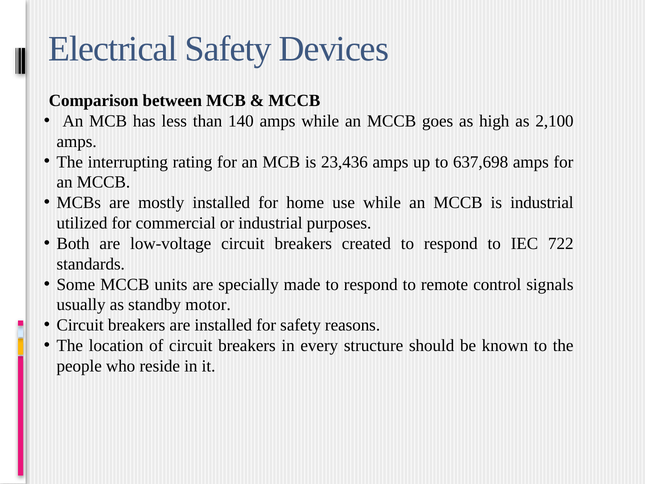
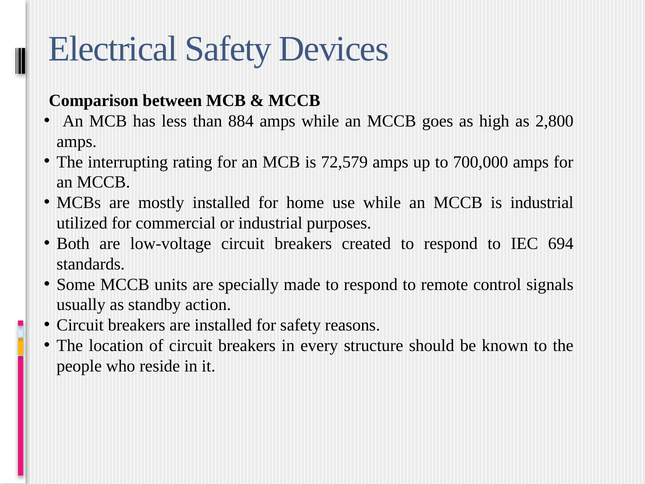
140: 140 -> 884 (241, 121)
2,100: 2,100 -> 2,800 (555, 121)
23,436: 23,436 -> 72,579 (344, 162)
637,698: 637,698 -> 700,000 (481, 162)
722: 722 -> 694 (561, 243)
motor: motor -> action (208, 305)
